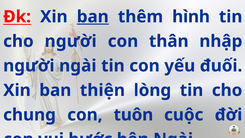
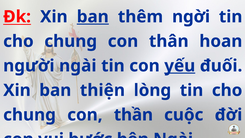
hình: hình -> ngời (191, 17)
người: người -> chung (71, 41)
nhập: nhập -> hoan (221, 41)
yếu underline: none -> present (180, 66)
tuôn: tuôn -> thần (133, 115)
